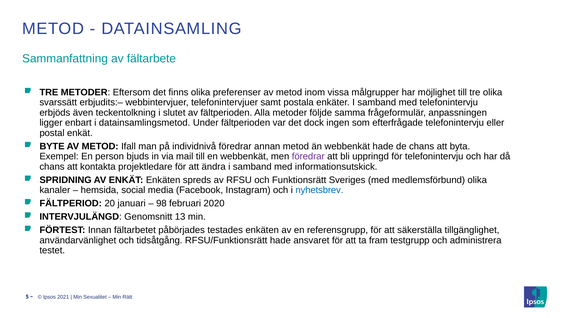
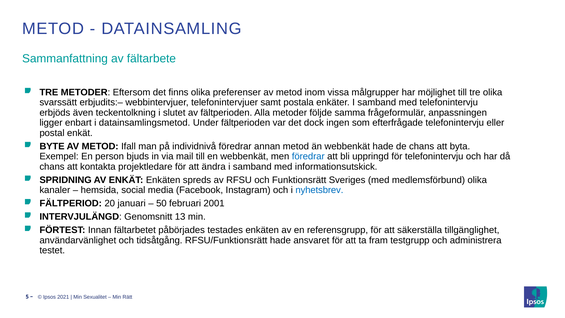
föredrar colour: purple -> blue (308, 156)
98: 98 -> 50 (161, 203)
2020: 2020 -> 2001 (214, 203)
